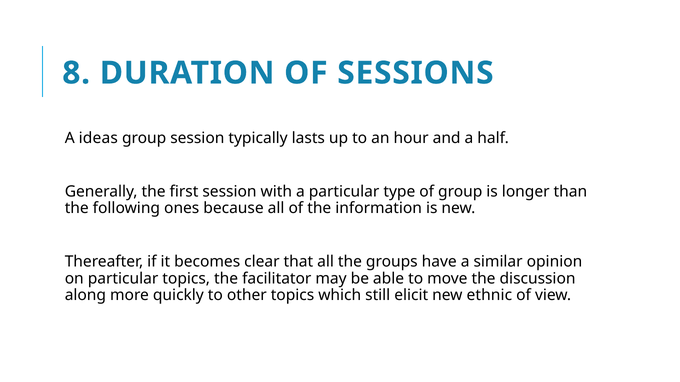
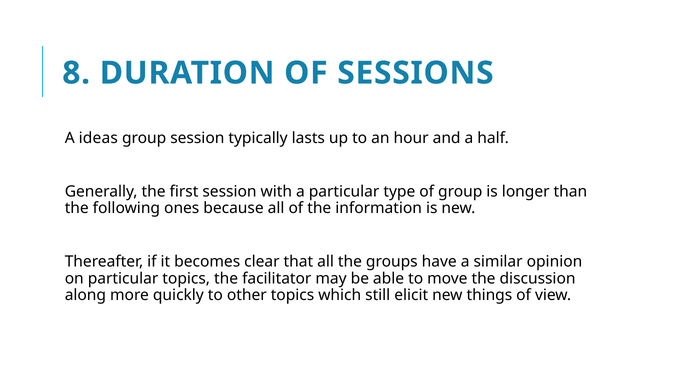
ethnic: ethnic -> things (489, 296)
